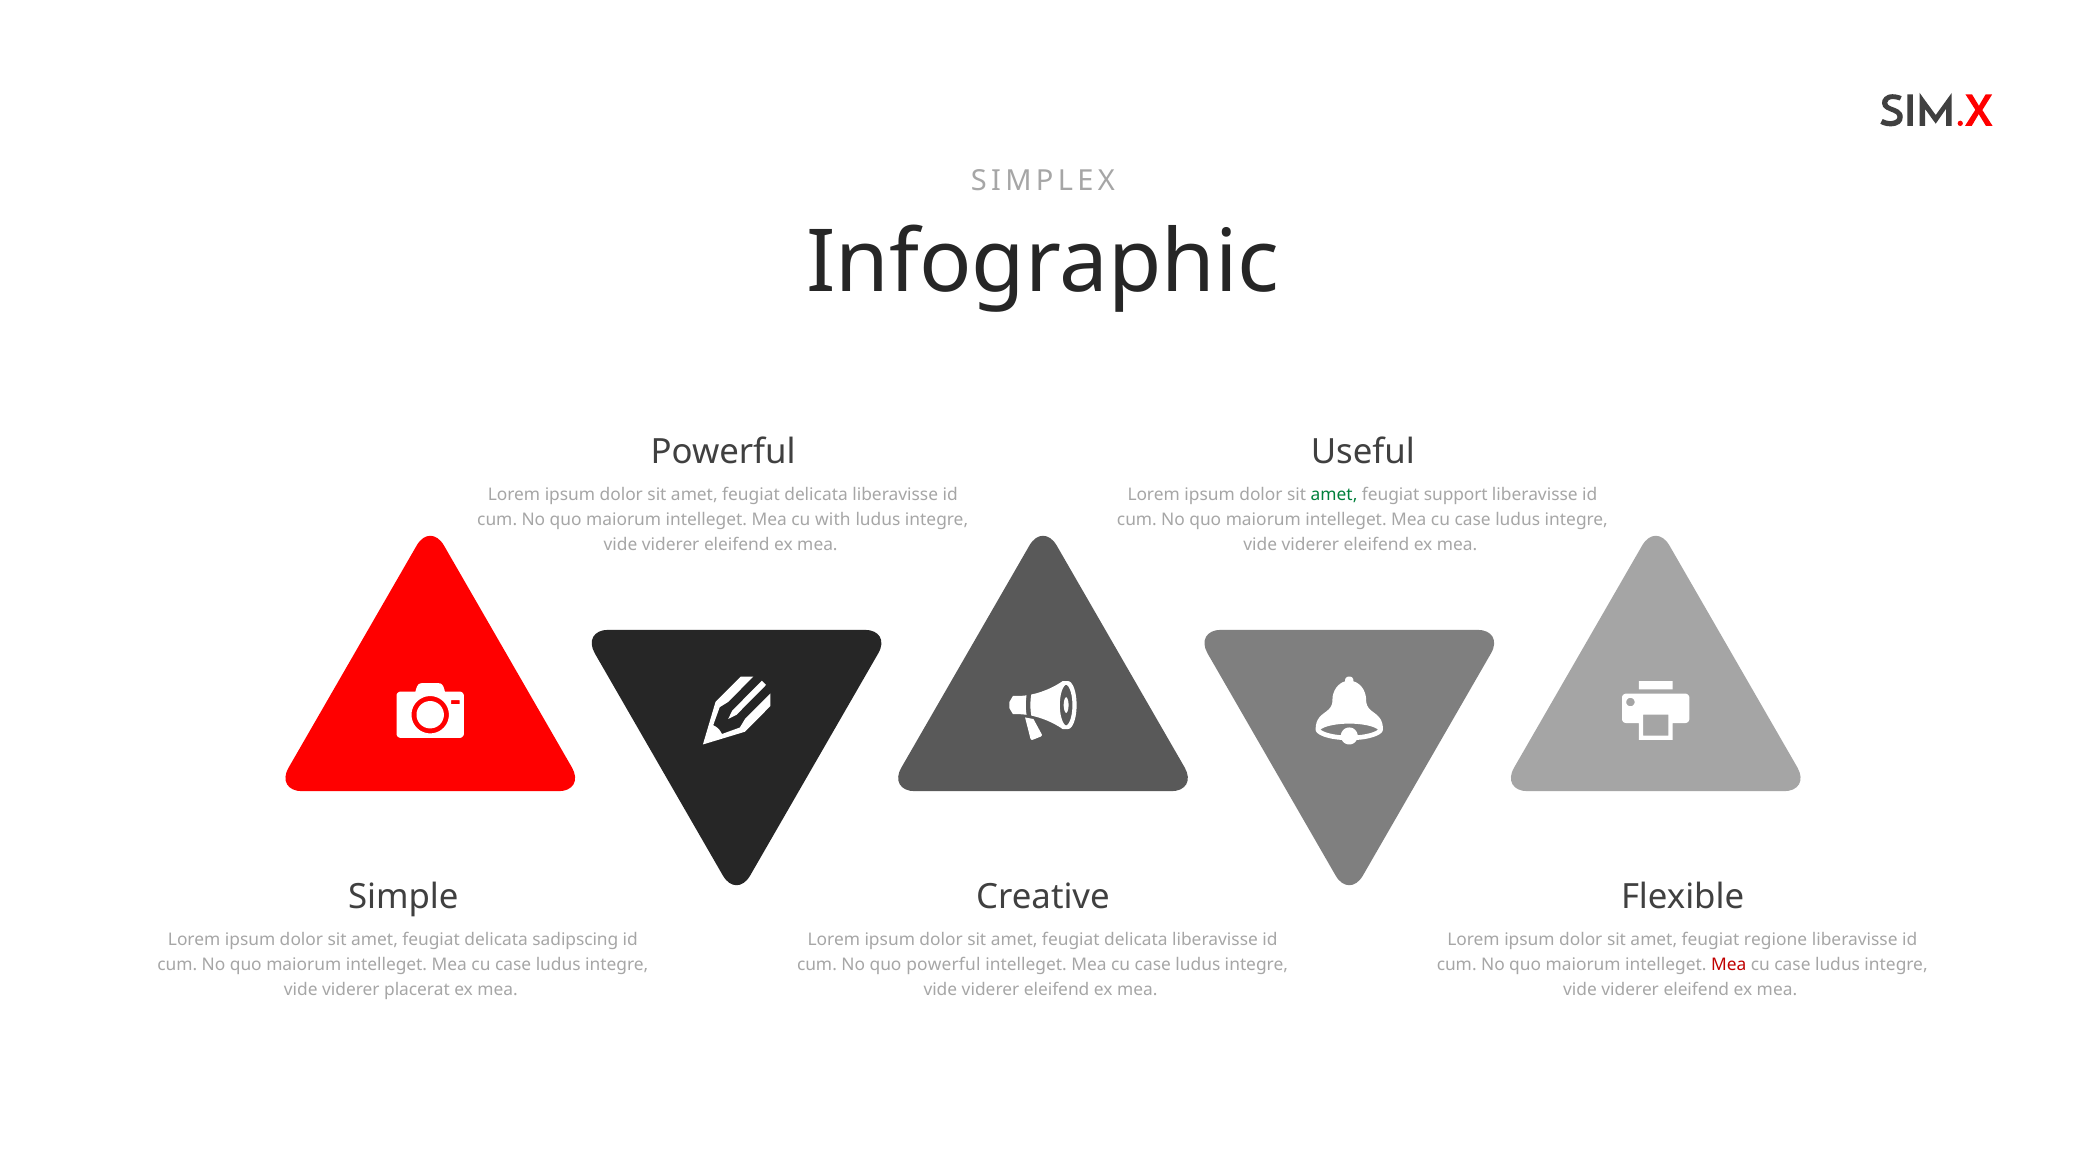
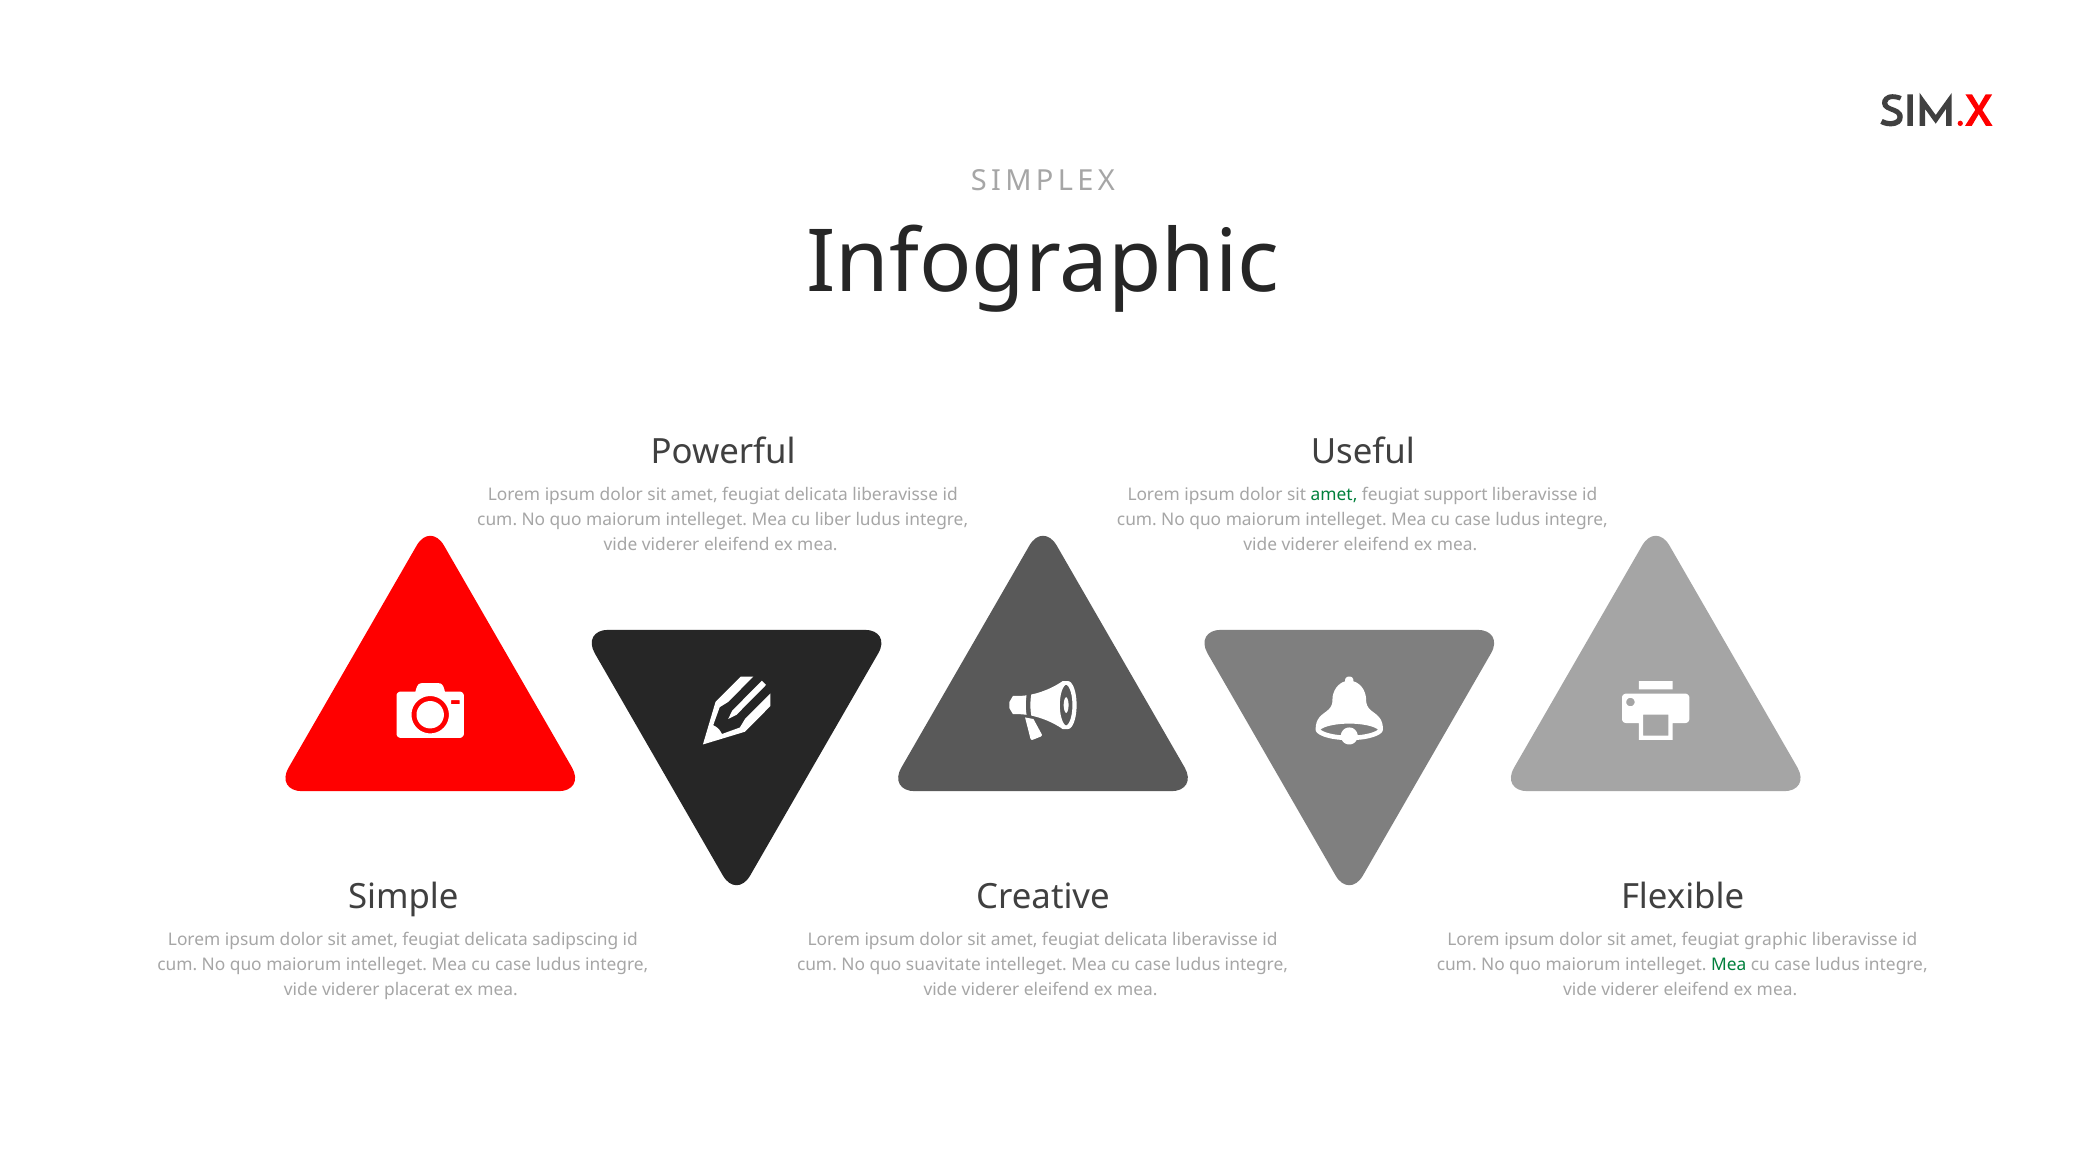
with: with -> liber (833, 520)
regione: regione -> graphic (1775, 940)
quo powerful: powerful -> suavitate (943, 965)
Mea colour: red -> green (1729, 965)
